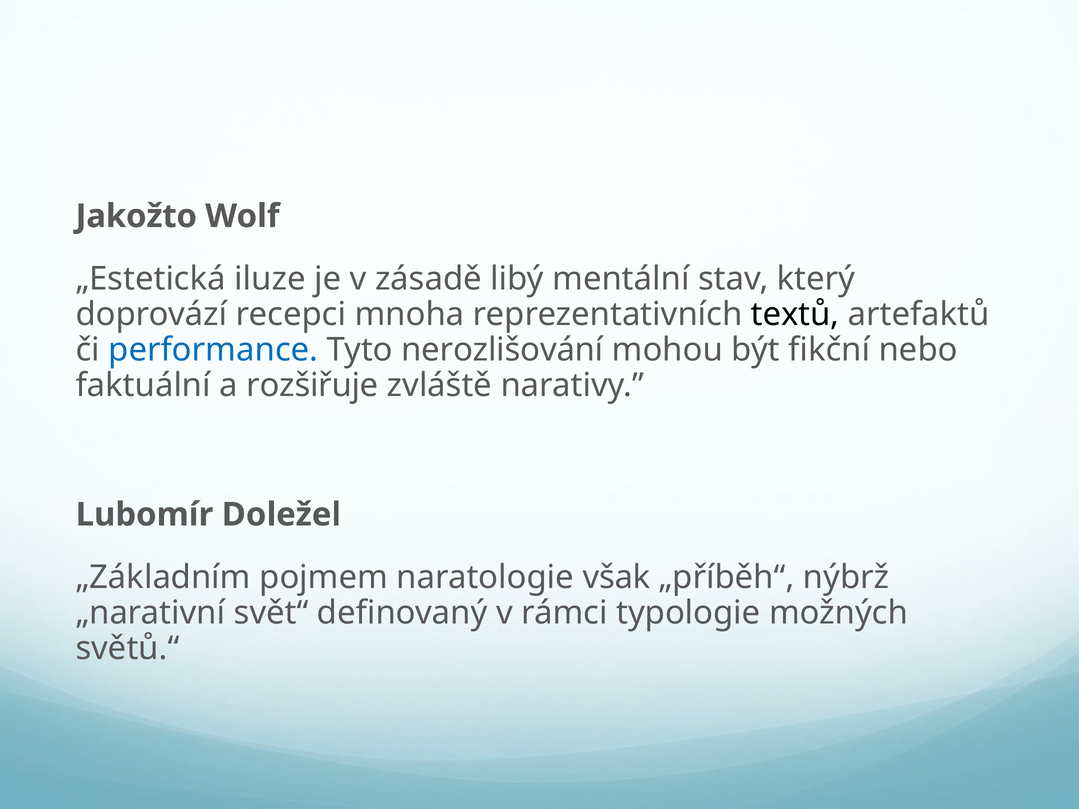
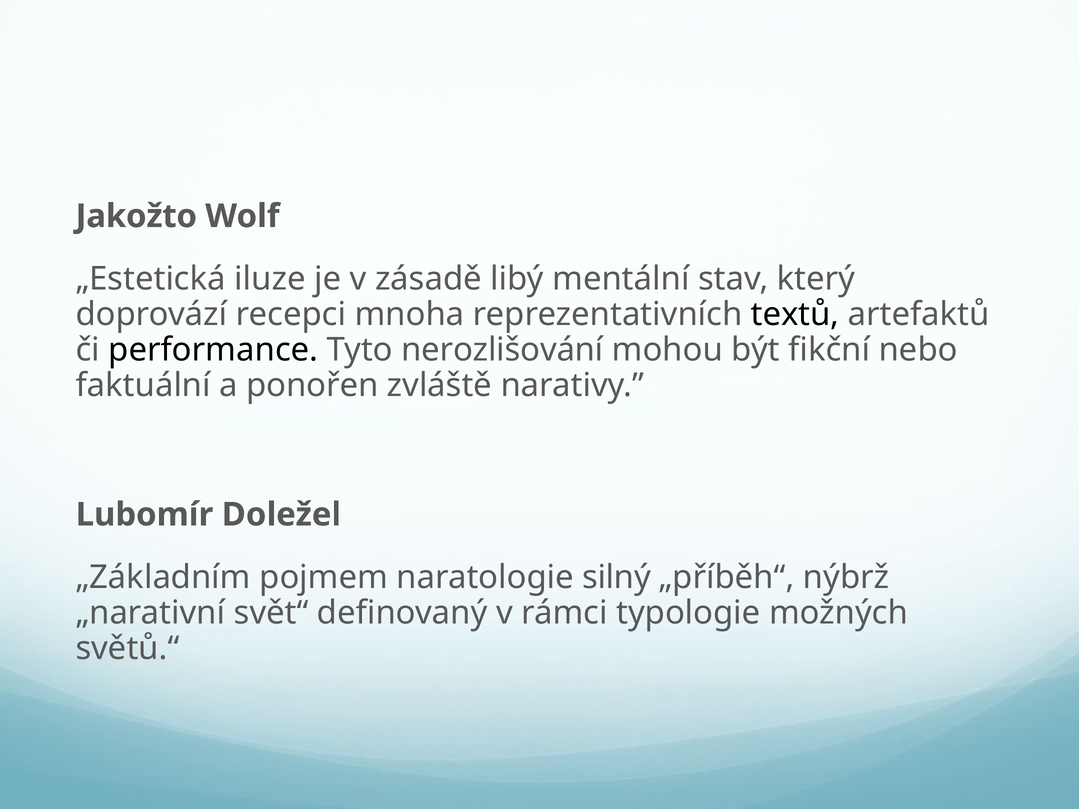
performance colour: blue -> black (213, 350)
rozšiřuje: rozšiřuje -> ponořen (312, 386)
však: však -> silný (617, 577)
